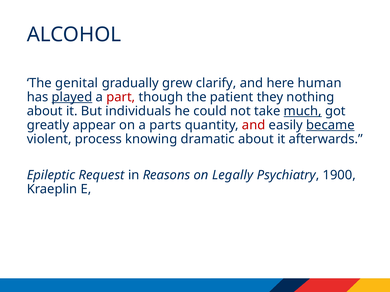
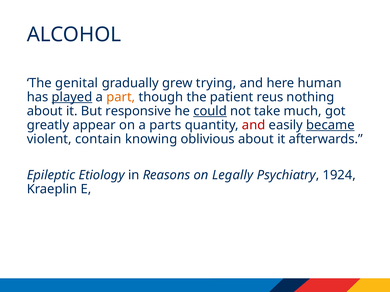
clarify: clarify -> trying (216, 83)
part colour: red -> orange (121, 97)
they: they -> reus (270, 97)
individuals: individuals -> responsive (138, 111)
could underline: none -> present (210, 111)
much underline: present -> none (303, 111)
process: process -> contain (98, 139)
dramatic: dramatic -> oblivious (208, 139)
Request: Request -> Etiology (102, 175)
1900: 1900 -> 1924 (339, 175)
